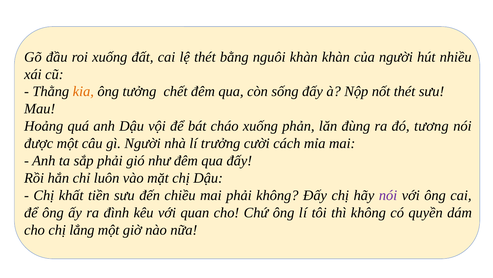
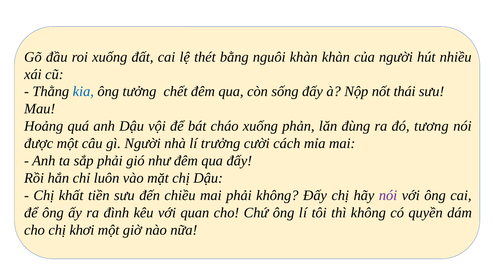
kia colour: orange -> blue (83, 91)
nốt thét: thét -> thái (405, 91)
lẳng: lẳng -> khơi (82, 229)
